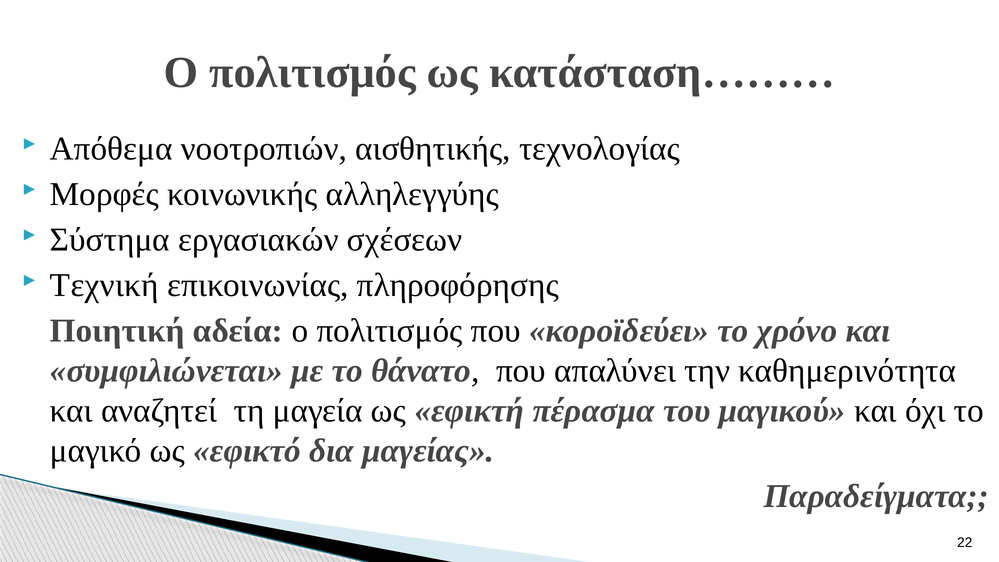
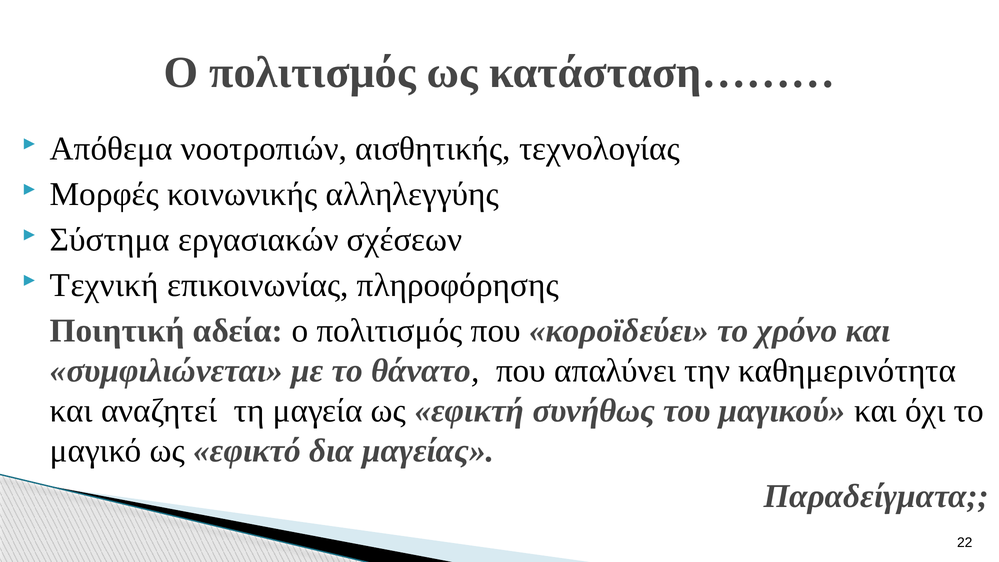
πέρασμα: πέρασμα -> συνήθως (594, 411)
